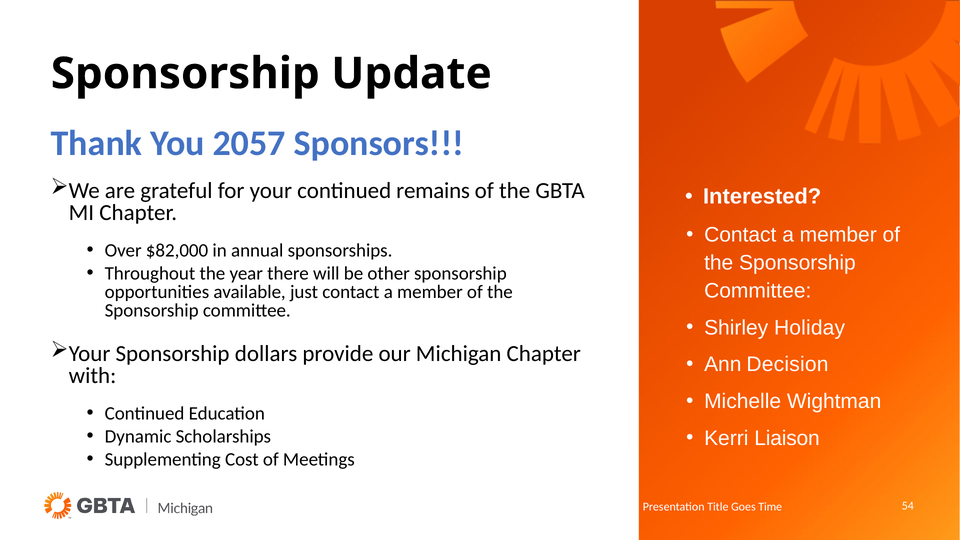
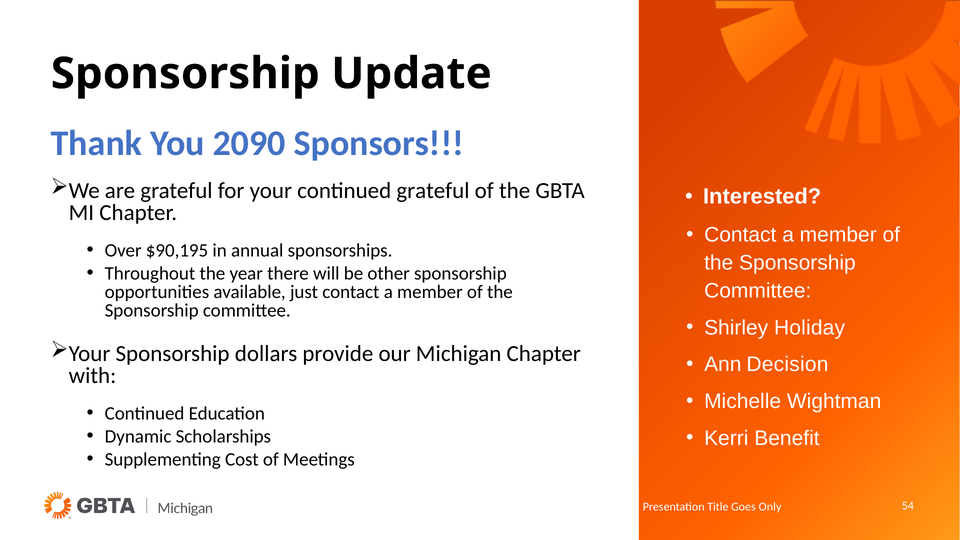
2057: 2057 -> 2090 (249, 143)
continued remains: remains -> grateful (433, 190)
$82,000: $82,000 -> $90,195 (177, 250)
Liaison: Liaison -> Benefit (787, 438)
Time: Time -> Only (770, 507)
